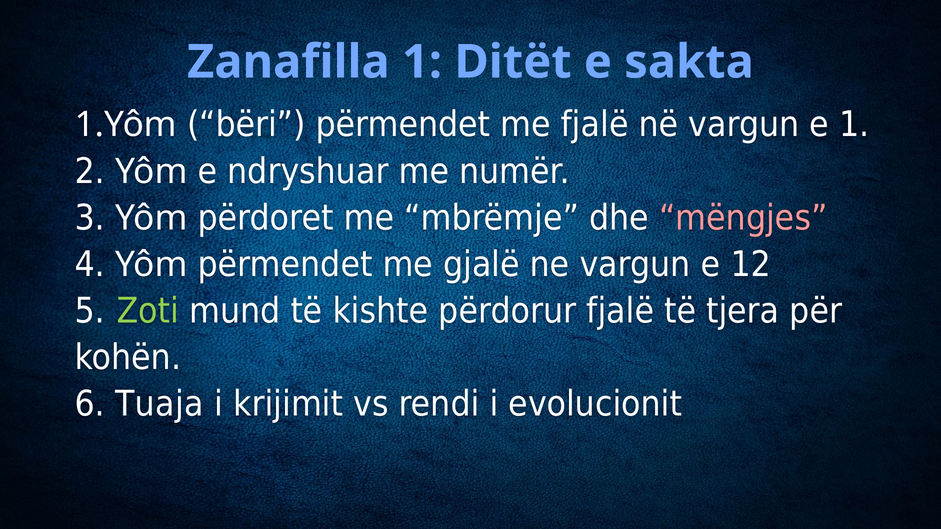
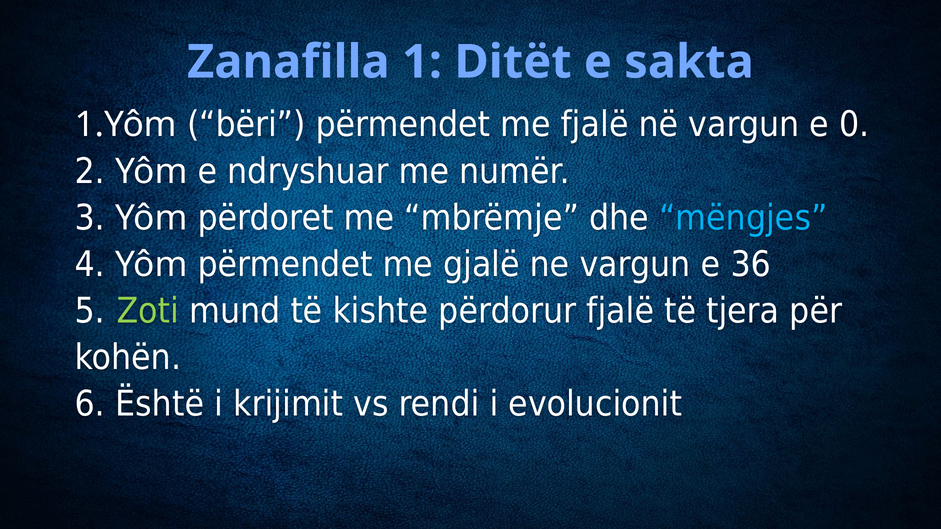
e 1: 1 -> 0 (854, 125)
mëngjes colour: pink -> light blue (743, 218)
12: 12 -> 36 (751, 265)
Tuaja: Tuaja -> Është (160, 404)
